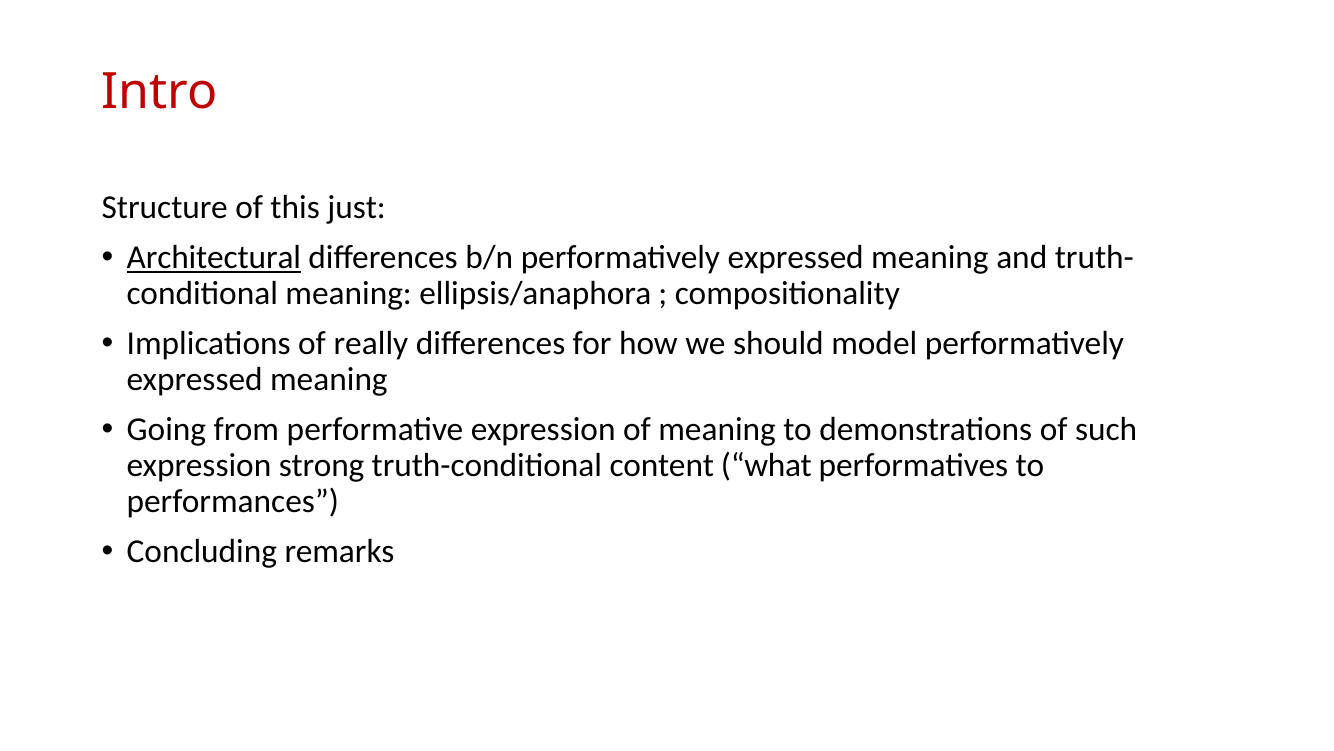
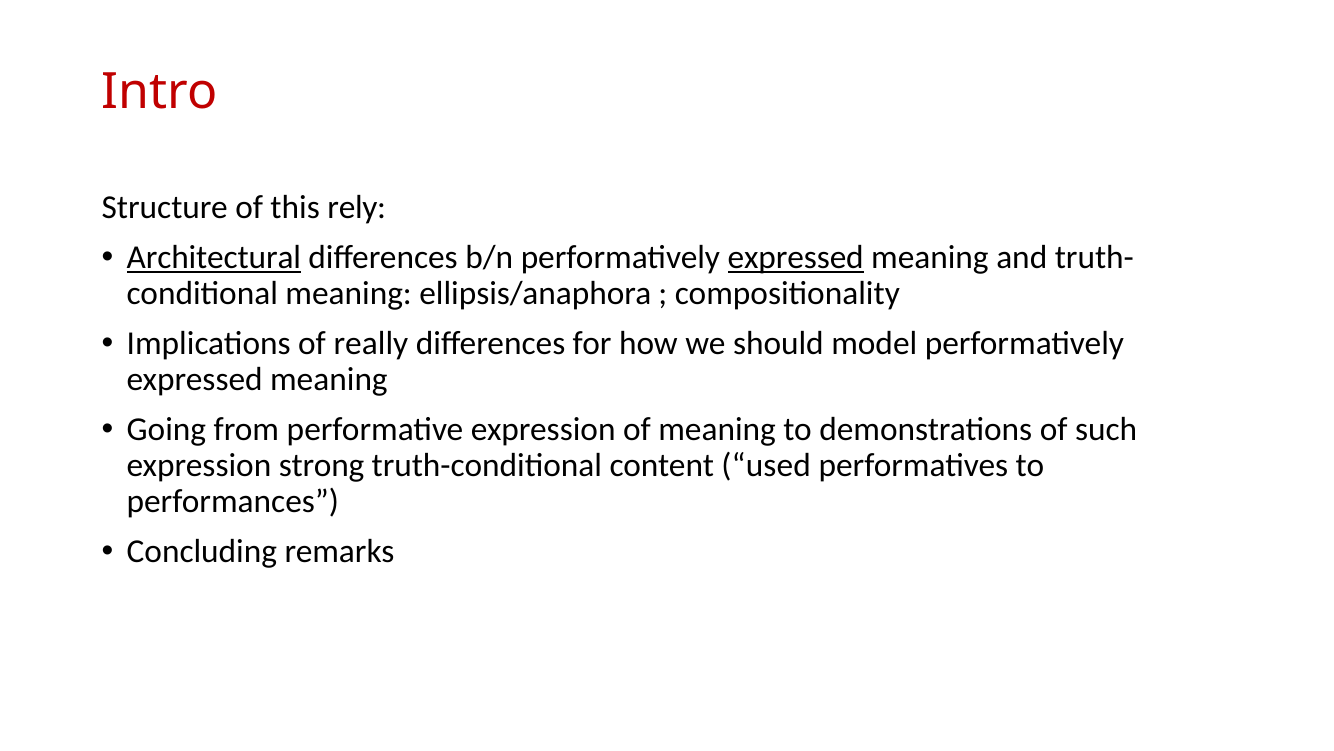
just: just -> rely (357, 208)
expressed underline: none -> present (796, 258)
what: what -> used (766, 466)
